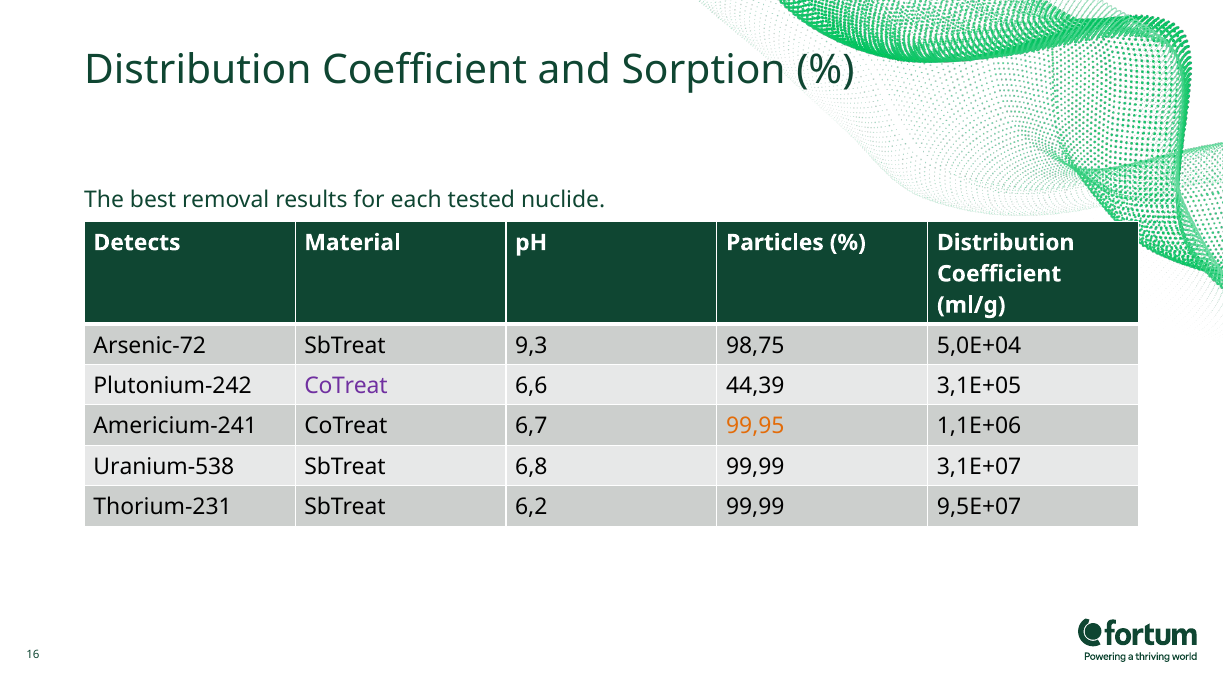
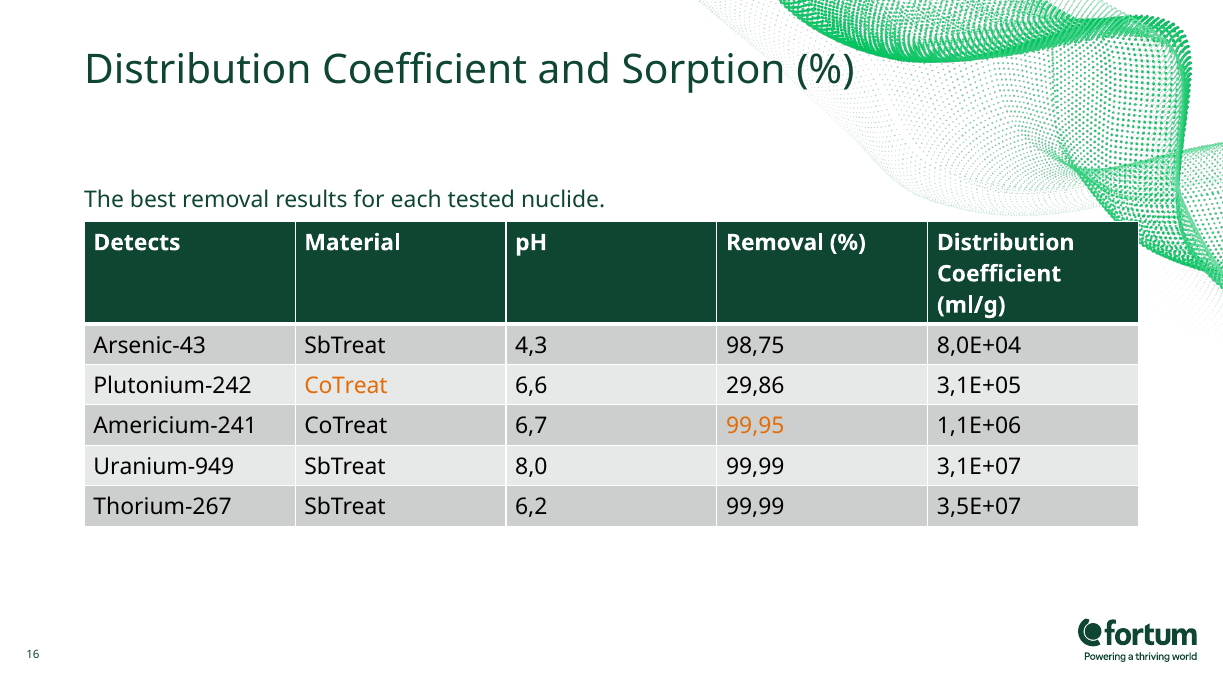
pH Particles: Particles -> Removal (775, 243)
Arsenic-72: Arsenic-72 -> Arsenic-43 (150, 345)
9,3: 9,3 -> 4,3 (531, 345)
5,0E+04: 5,0E+04 -> 8,0E+04 (979, 345)
CoTreat colour: purple -> orange (346, 386)
44,39: 44,39 -> 29,86 (755, 386)
Uranium-538: Uranium-538 -> Uranium-949 (164, 467)
6,8: 6,8 -> 8,0 (531, 467)
Thorium-231: Thorium-231 -> Thorium-267 (163, 507)
9,5E+07: 9,5E+07 -> 3,5E+07 (979, 507)
